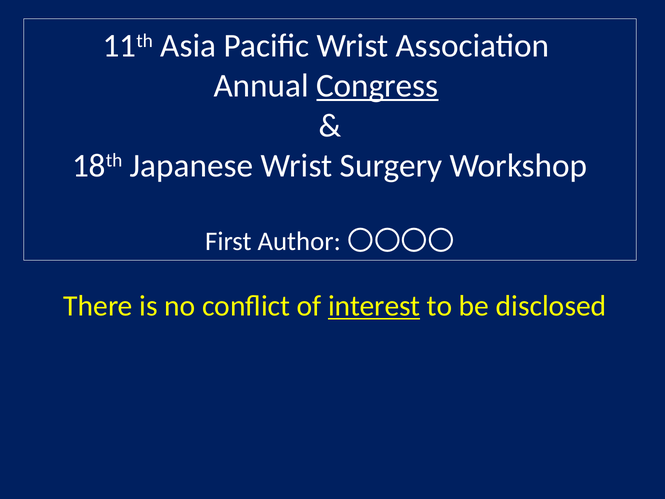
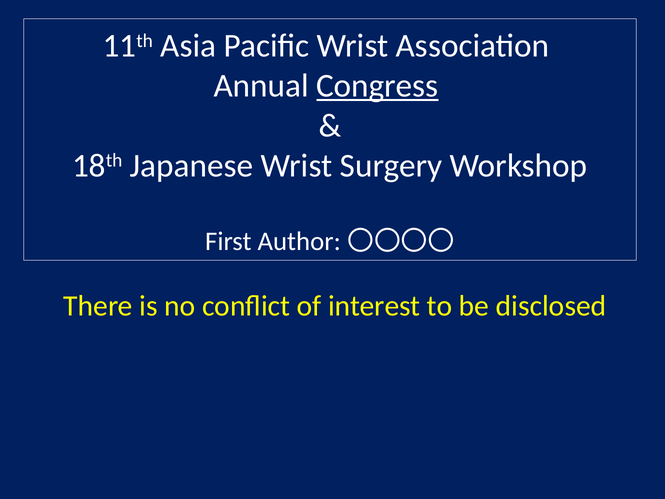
interest underline: present -> none (374, 306)
